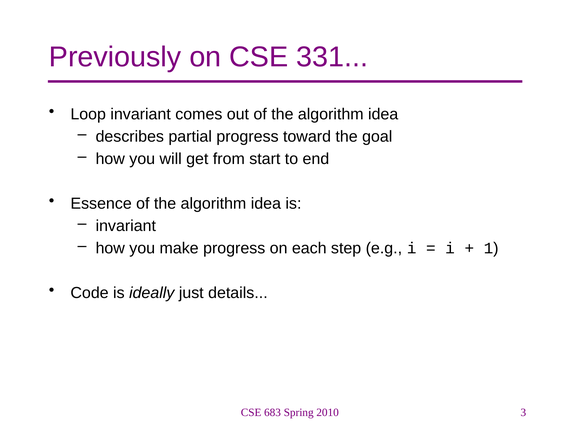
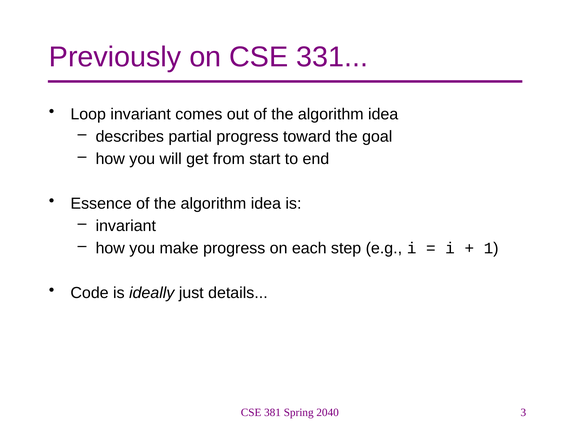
683: 683 -> 381 (273, 413)
2010: 2010 -> 2040 (328, 413)
